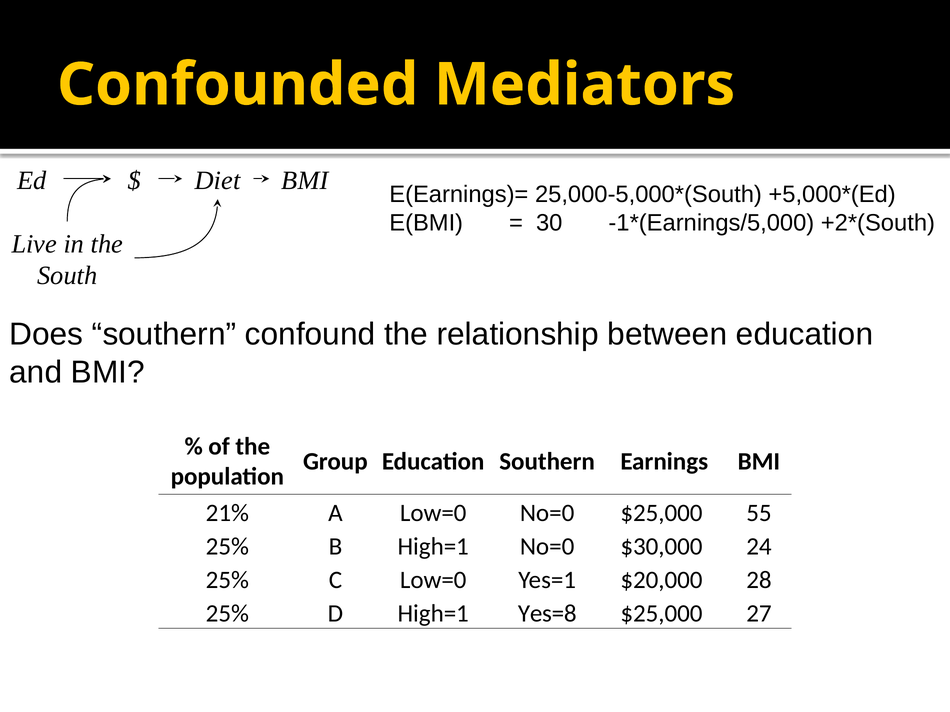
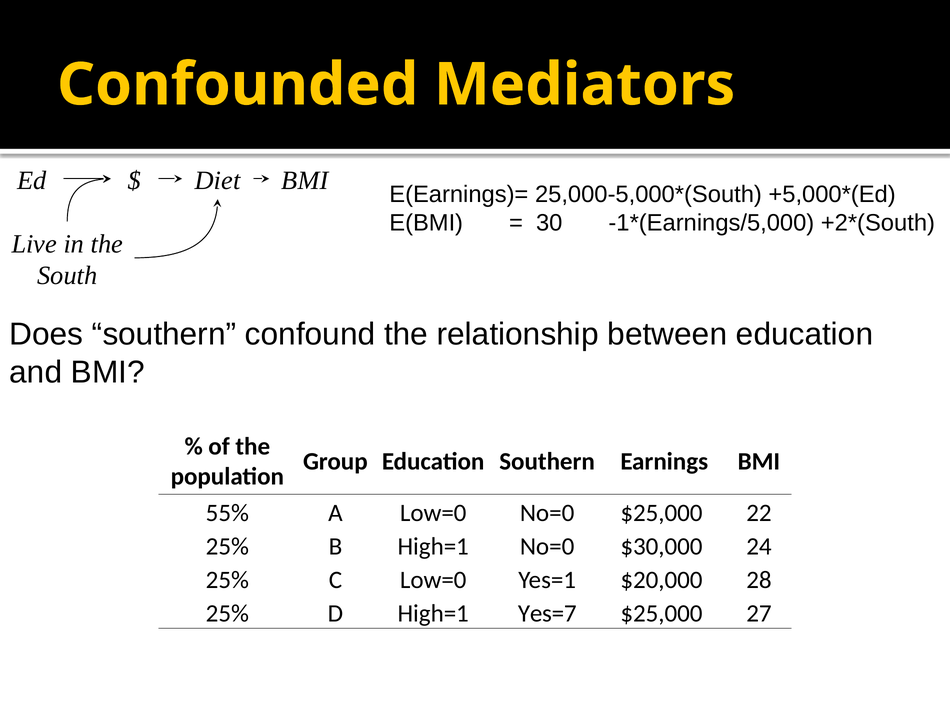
21%: 21% -> 55% (227, 513)
55: 55 -> 22 (759, 513)
Yes=8: Yes=8 -> Yes=7 (547, 614)
